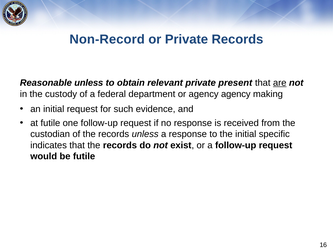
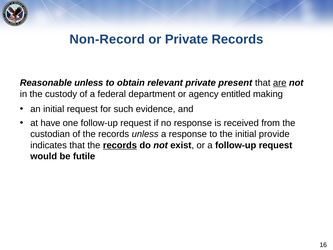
agency agency: agency -> entitled (236, 94)
at futile: futile -> have (50, 123)
specific: specific -> provide (274, 134)
records underline: none -> present (120, 145)
